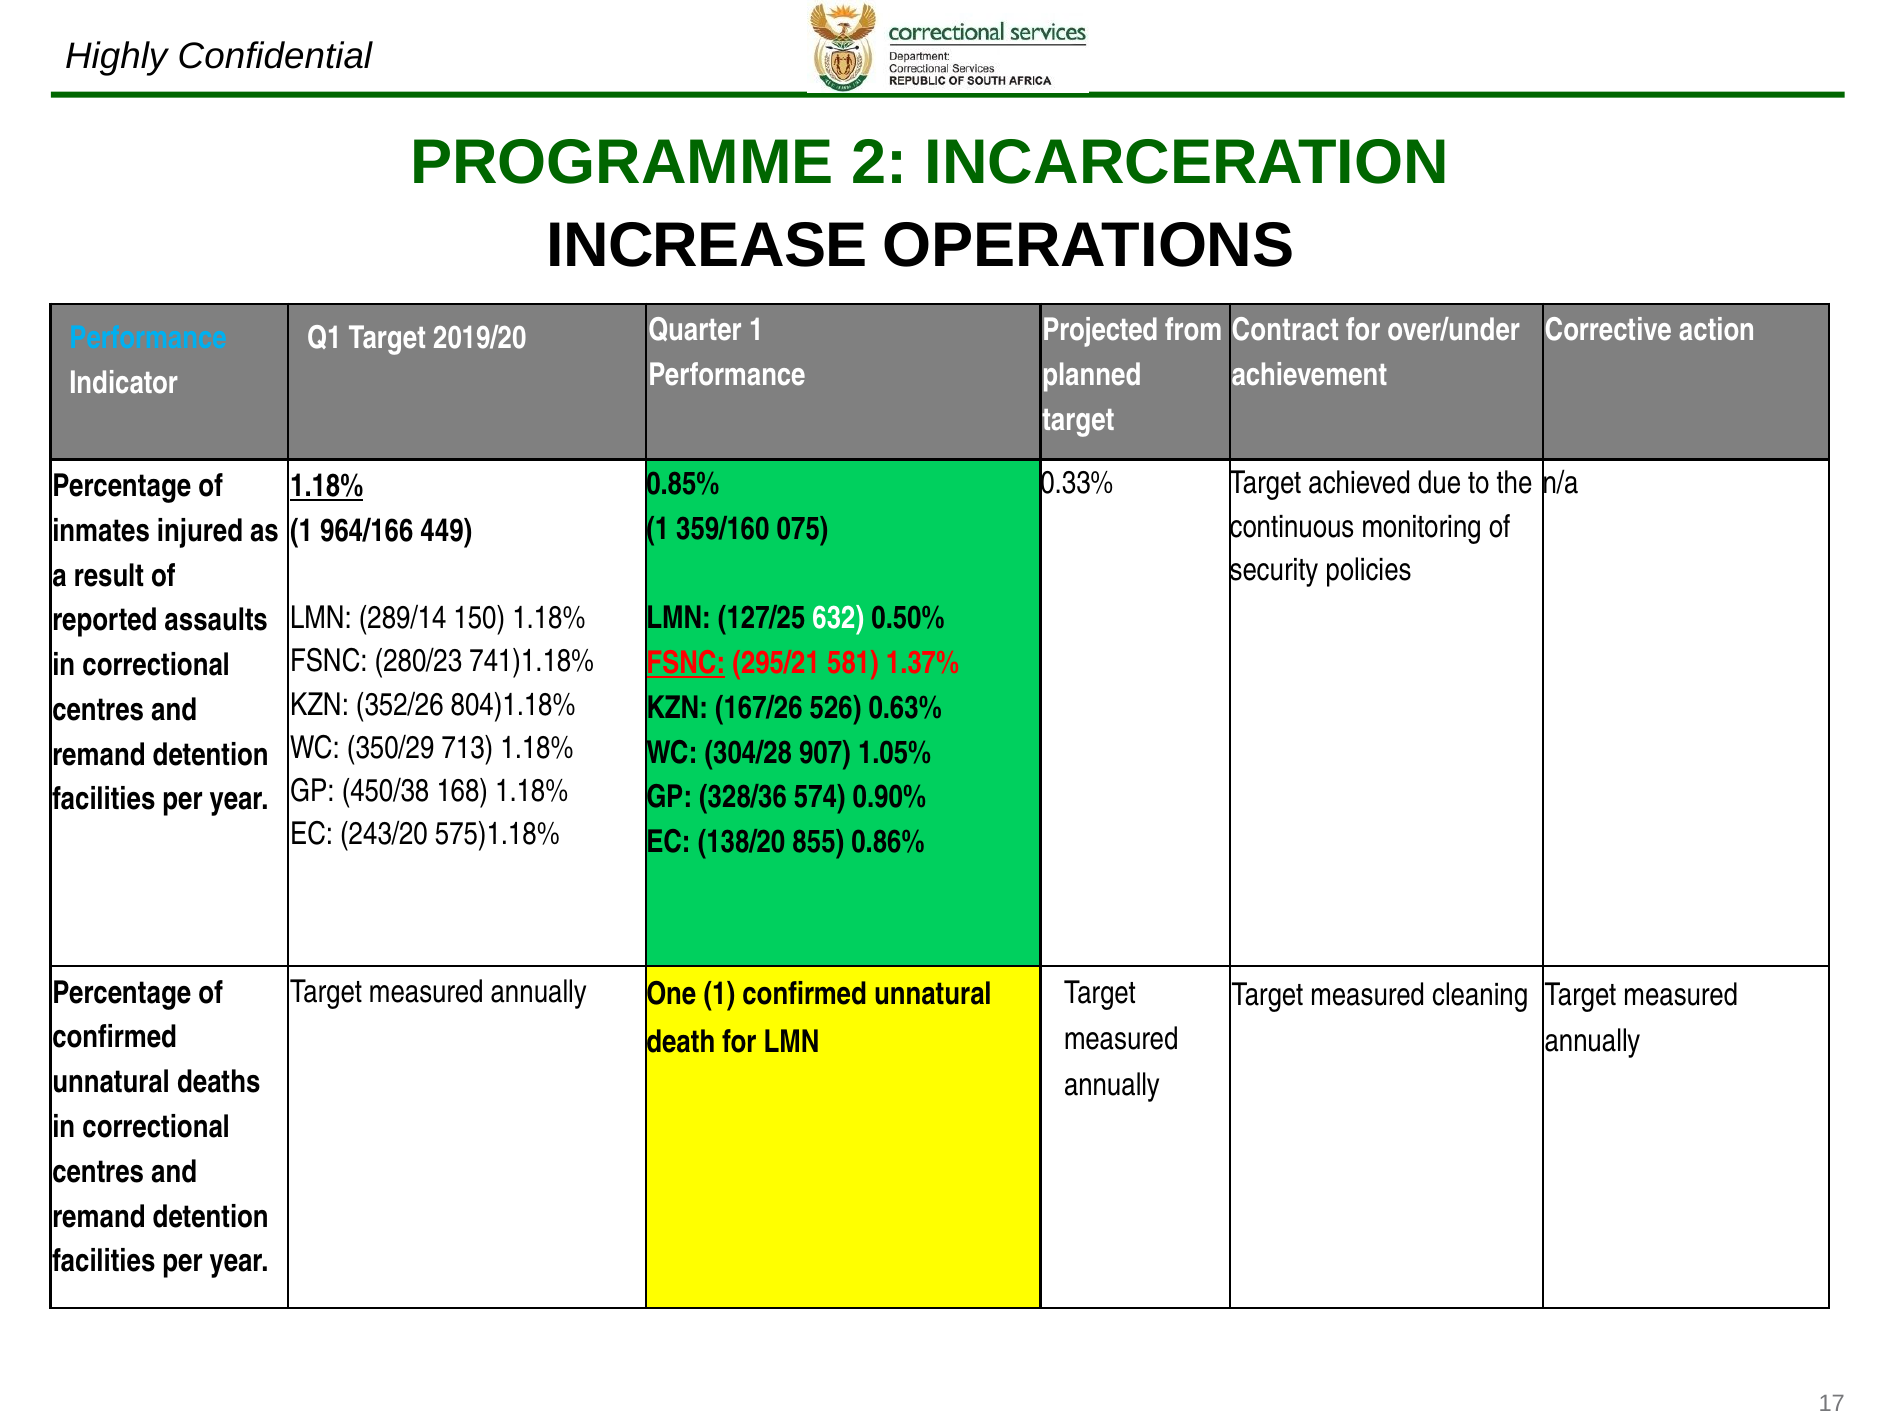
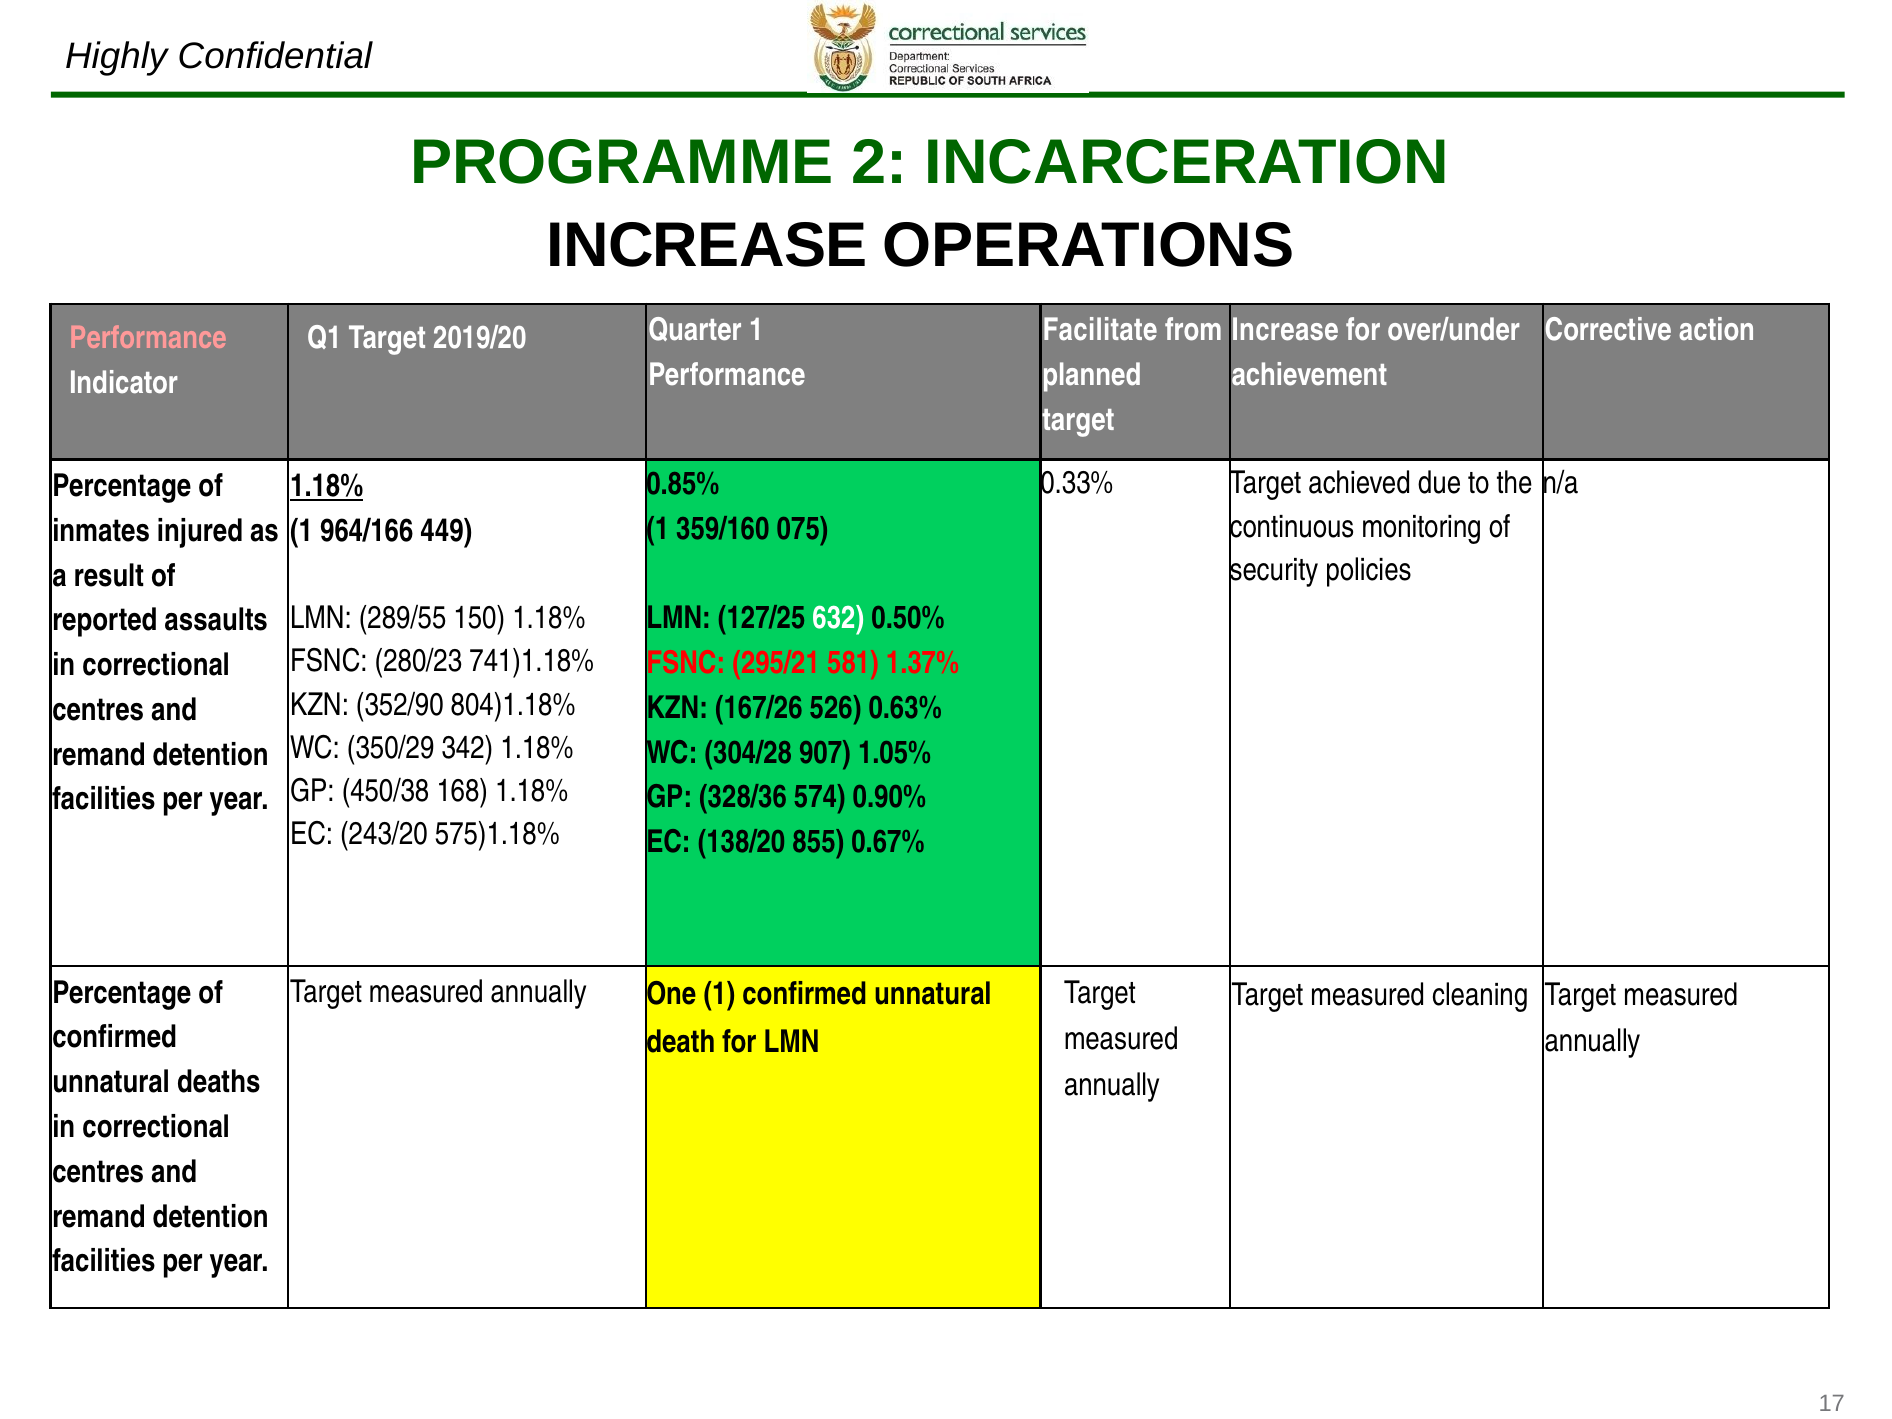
Projected: Projected -> Facilitate (1100, 330)
Contract: Contract -> Increase (1285, 330)
Performance colour: light blue -> pink (148, 338)
289/14: 289/14 -> 289/55 (403, 618)
FSNC underline: present -> none (686, 663)
352/26: 352/26 -> 352/90 (400, 705)
713: 713 -> 342 (467, 748)
0.86%: 0.86% -> 0.67% (888, 842)
